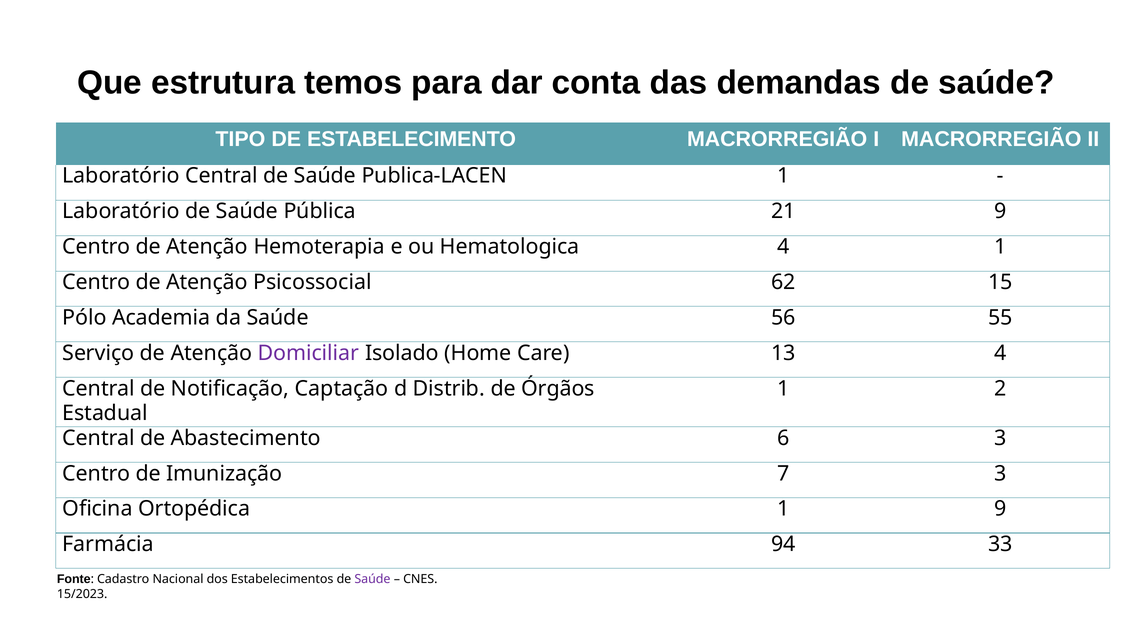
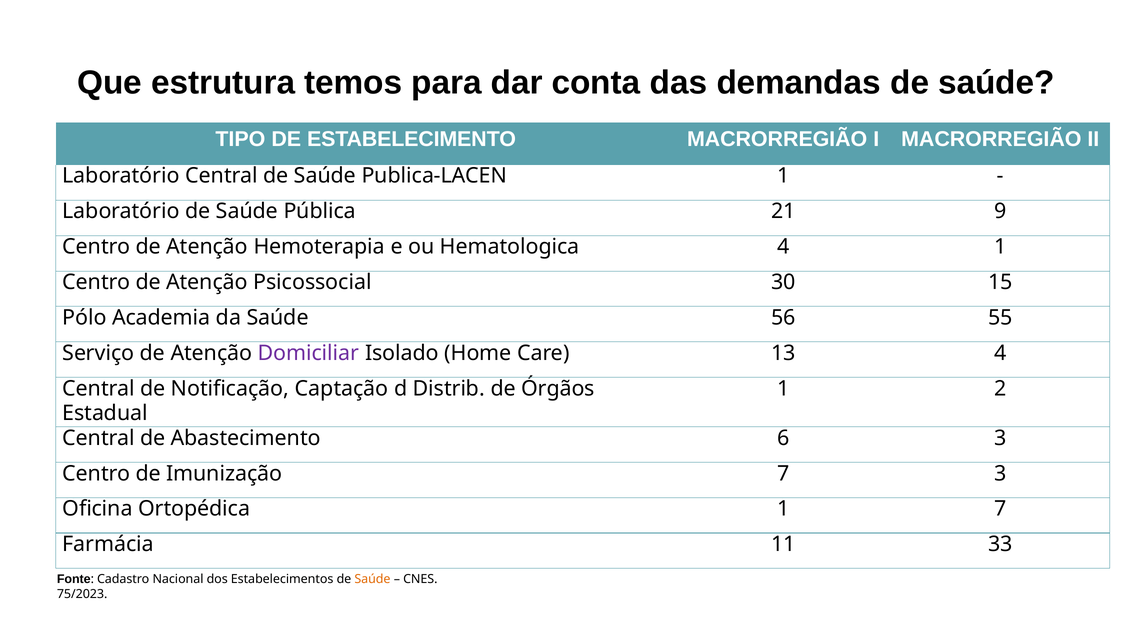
62: 62 -> 30 (783, 283)
1 9: 9 -> 7 (1000, 509)
94: 94 -> 11 (783, 545)
Saúde colour: purple -> orange (372, 580)
15/2023: 15/2023 -> 75/2023 (82, 595)
